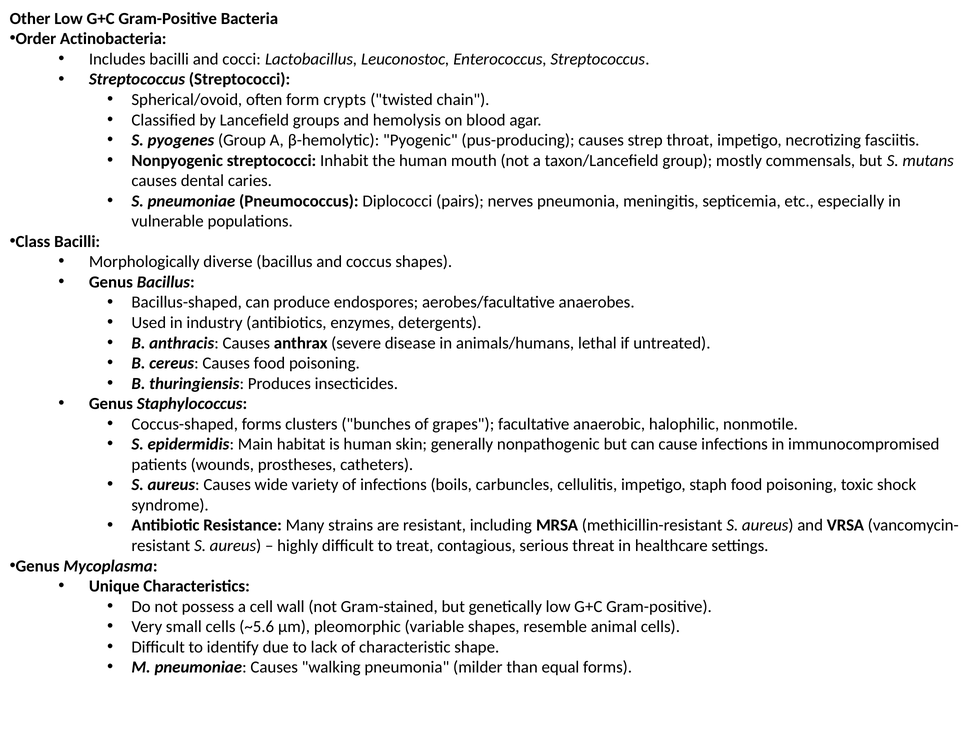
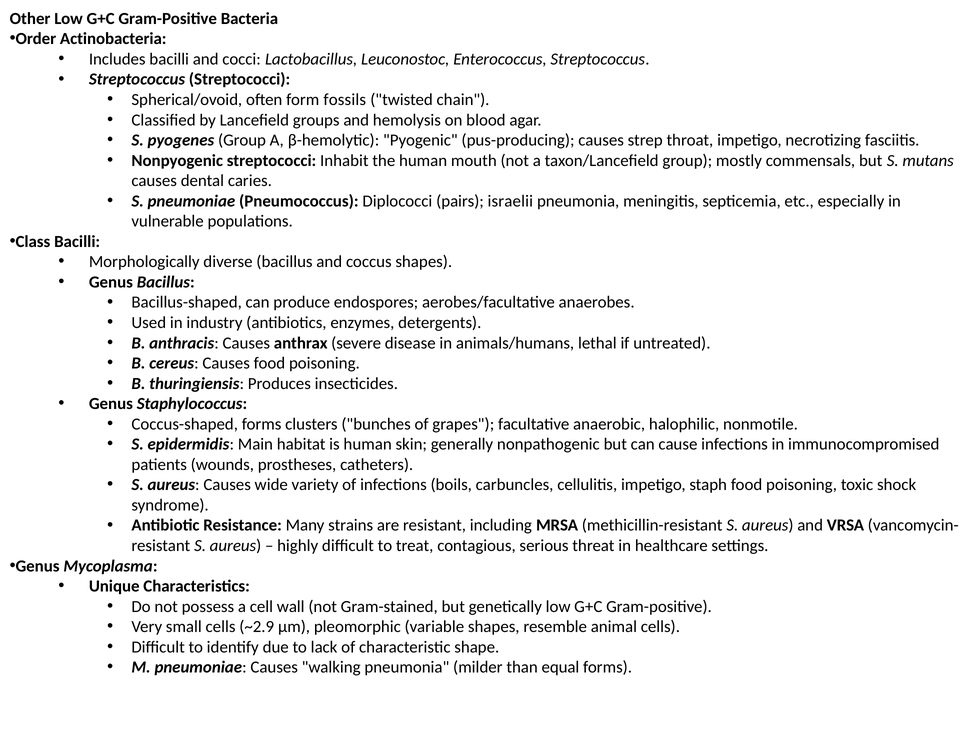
crypts: crypts -> fossils (345, 100)
nerves: nerves -> israelii (510, 201)
~5.6: ~5.6 -> ~2.9 (257, 627)
